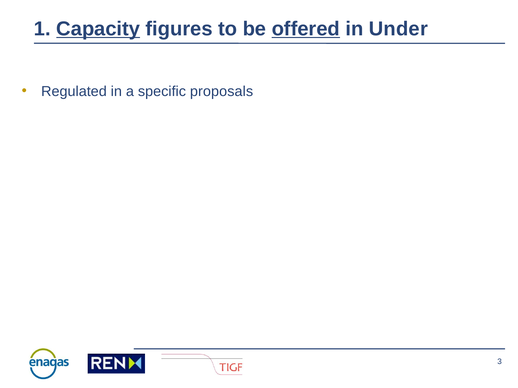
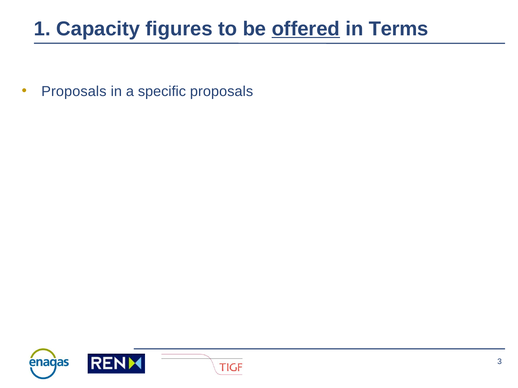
Capacity underline: present -> none (98, 29)
Under: Under -> Terms (399, 29)
Regulated: Regulated -> Proposals (74, 92)
